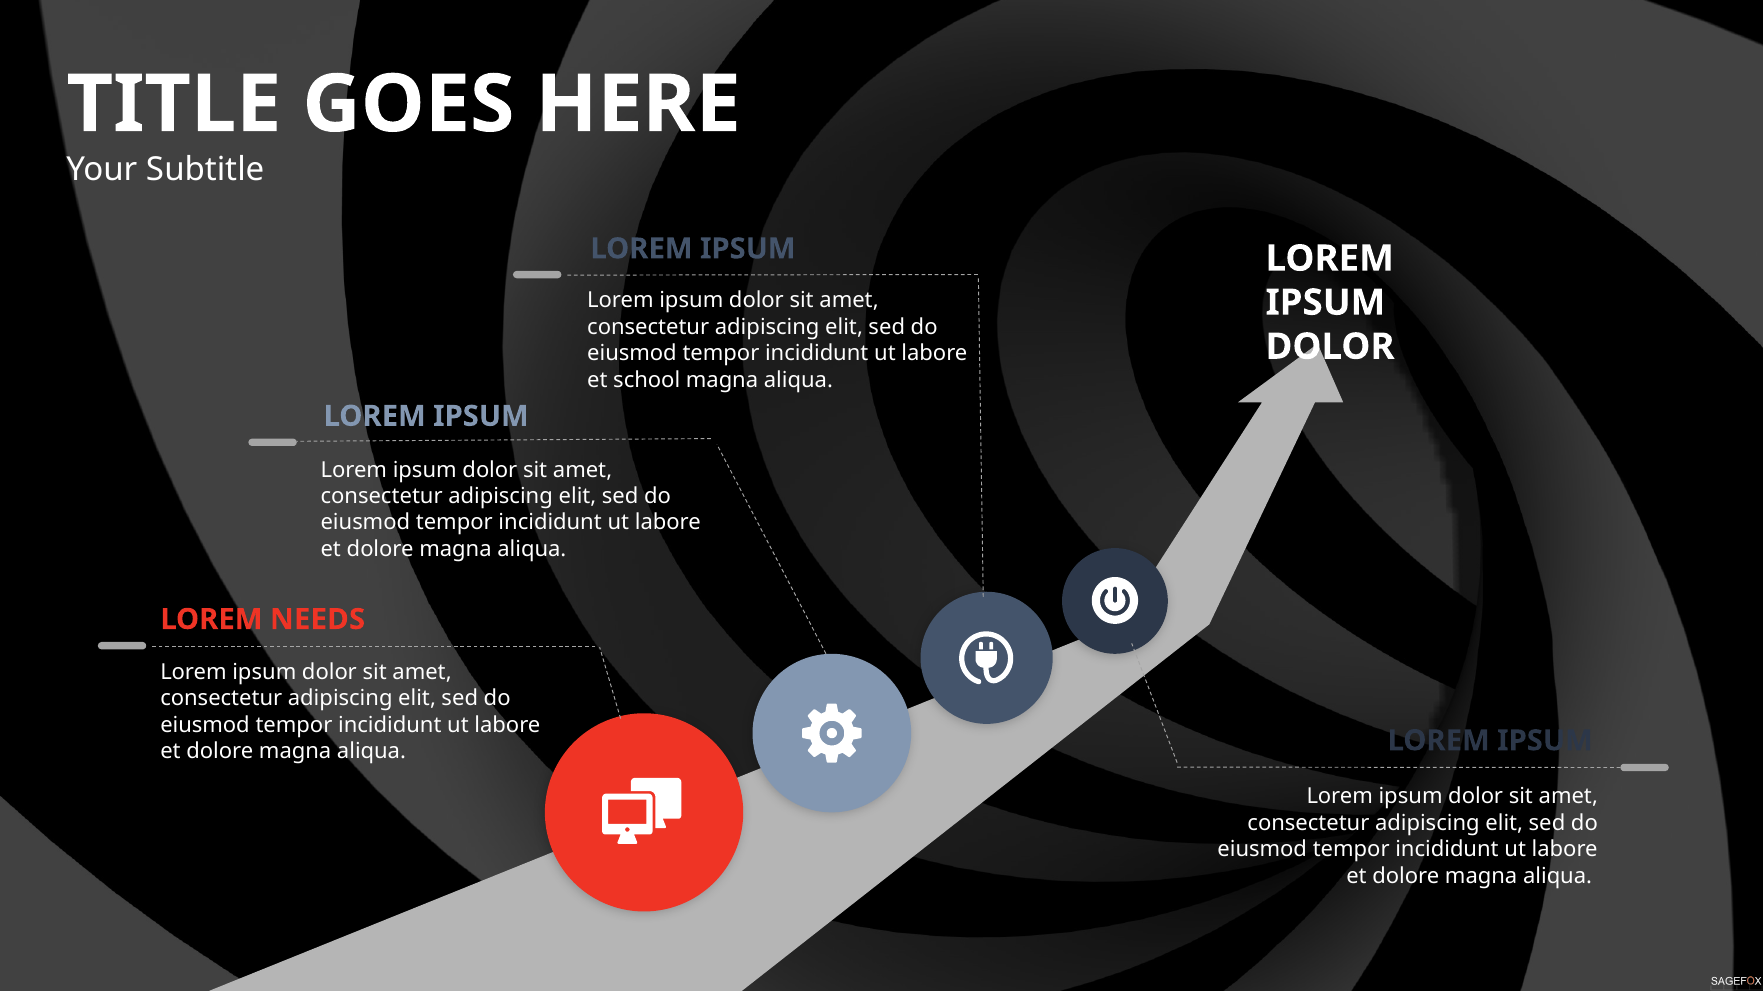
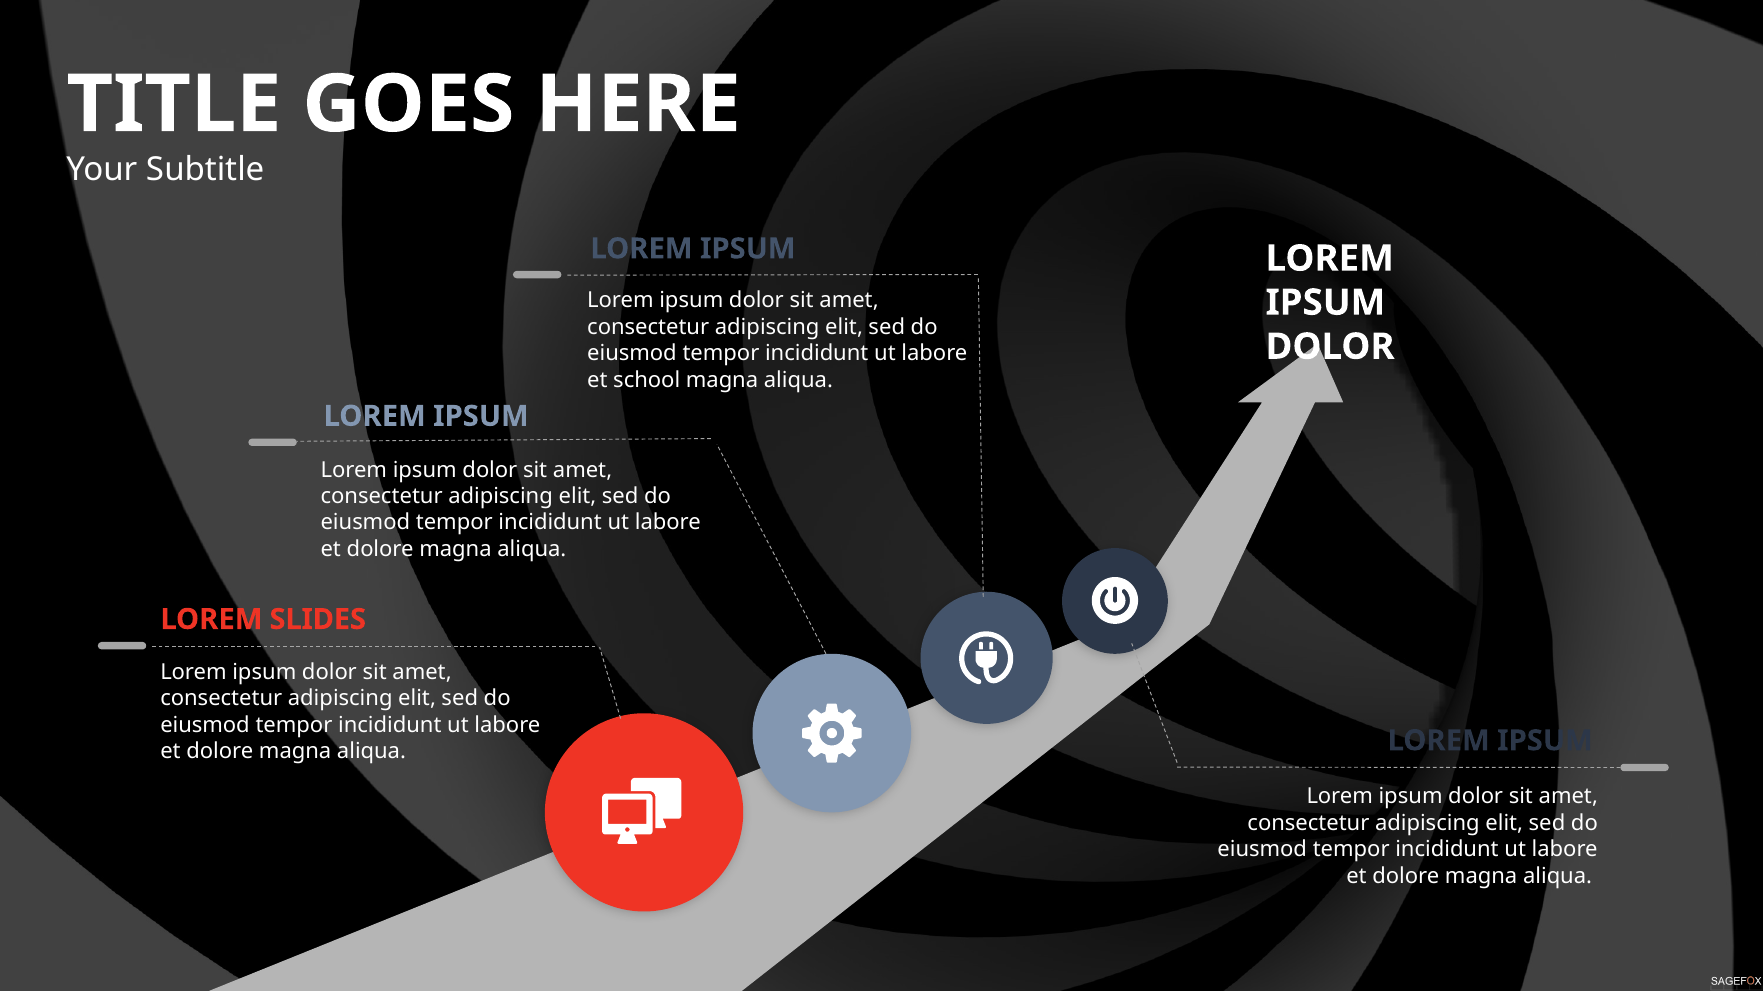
NEEDS: NEEDS -> SLIDES (318, 620)
